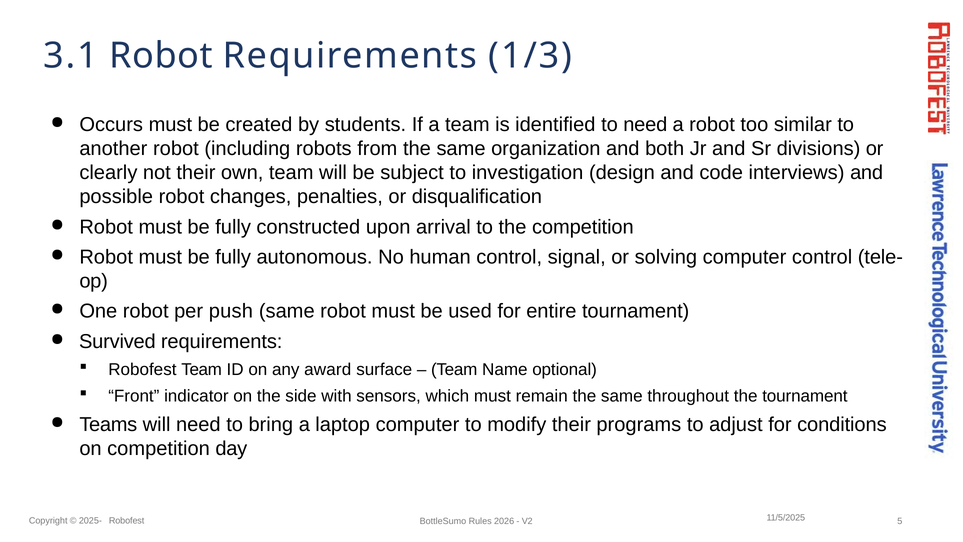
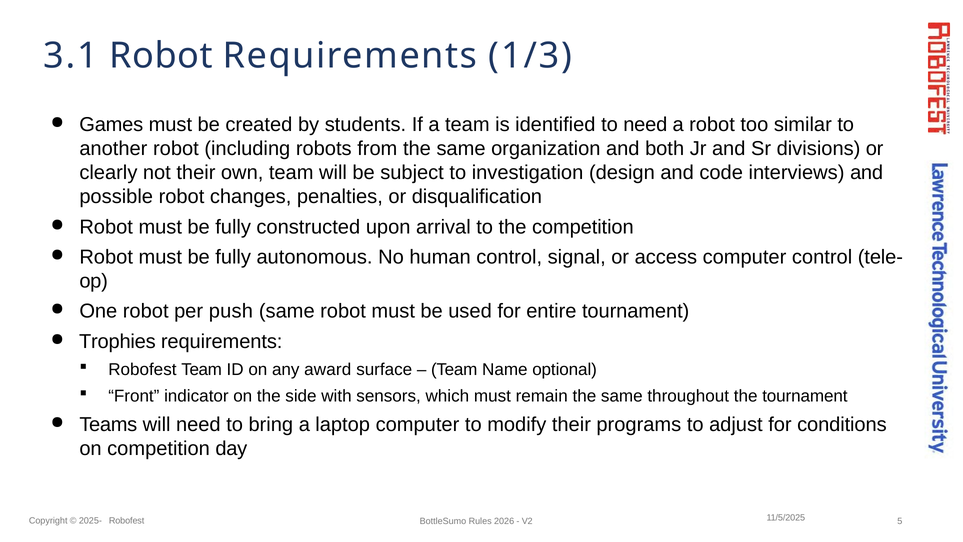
Occurs: Occurs -> Games (111, 124)
solving: solving -> access (666, 257)
Survived: Survived -> Trophies (117, 341)
